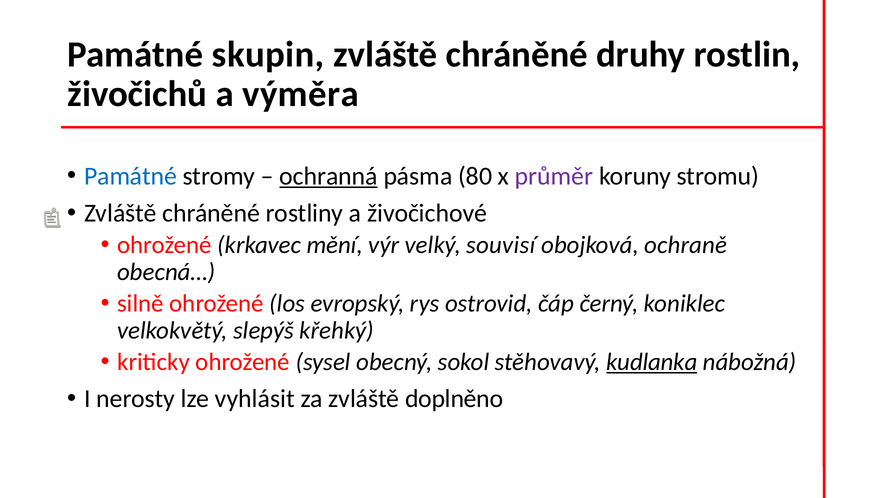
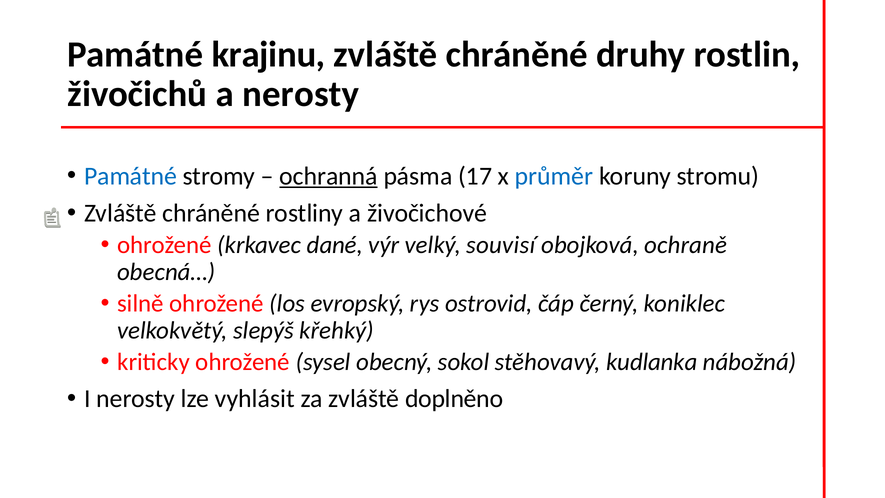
skupin: skupin -> krajinu (269, 54)
a výměra: výměra -> nerosty (301, 94)
80: 80 -> 17 (475, 176)
průměr colour: purple -> blue (554, 176)
mění: mění -> dané (335, 245)
kudlanka underline: present -> none (652, 362)
